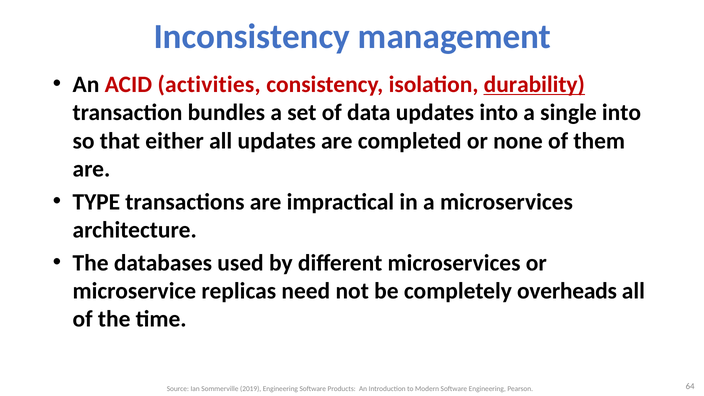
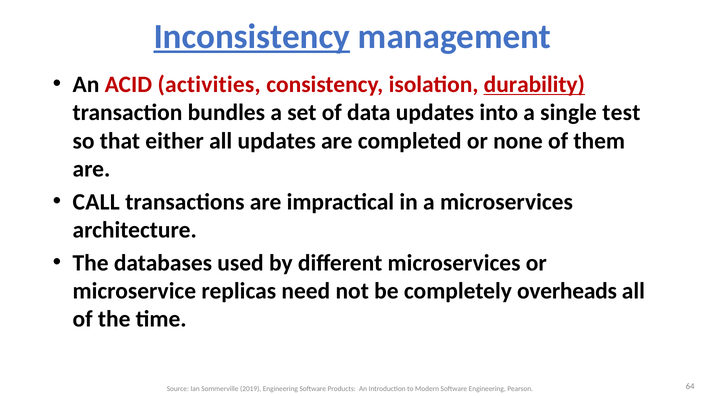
Inconsistency underline: none -> present (252, 37)
single into: into -> test (621, 113)
TYPE: TYPE -> CALL (96, 202)
